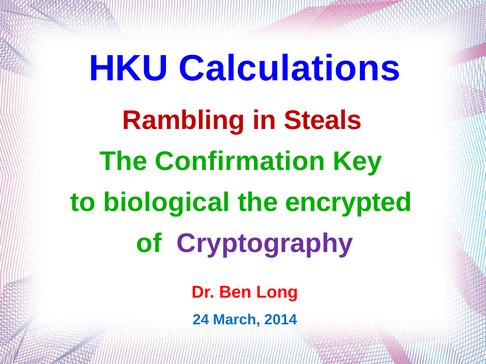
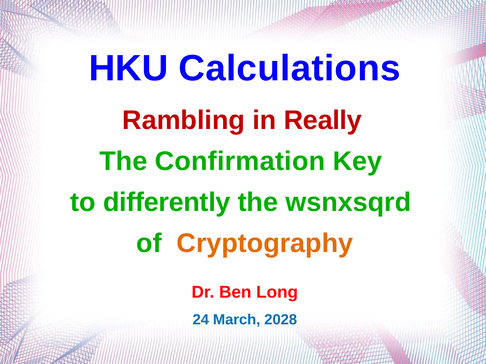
Steals: Steals -> Really (323, 120)
biological: biological -> differently (167, 202)
encrypted: encrypted -> wsnxsqrd (348, 202)
Cryptography colour: purple -> orange (265, 243)
2014: 2014 -> 2028 (281, 320)
